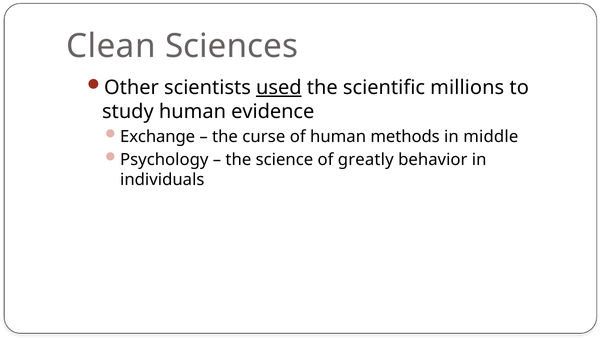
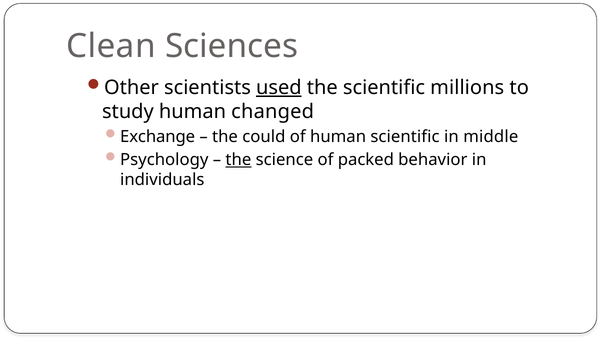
evidence: evidence -> changed (273, 112)
curse: curse -> could (264, 137)
human methods: methods -> scientific (405, 137)
the underline: none -> present (238, 160)
greatly: greatly -> packed (366, 160)
